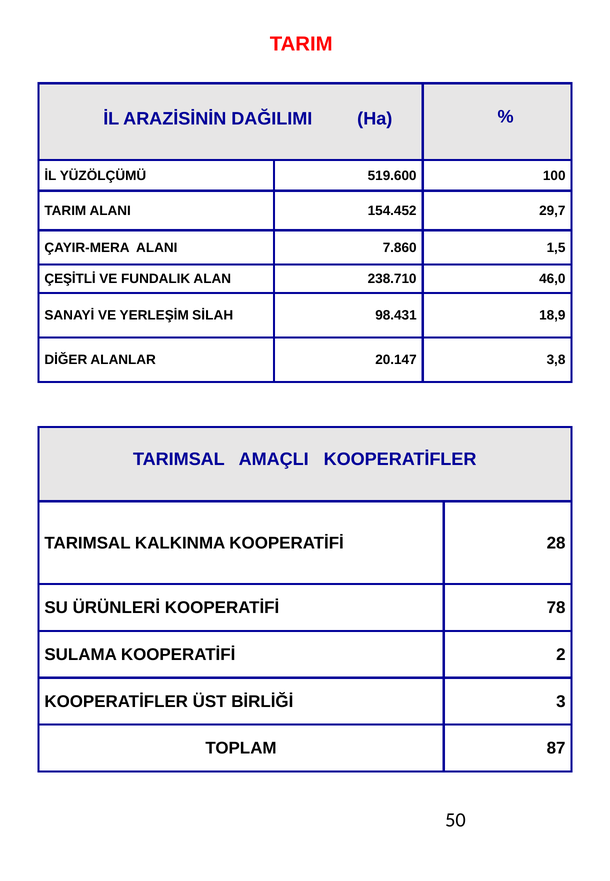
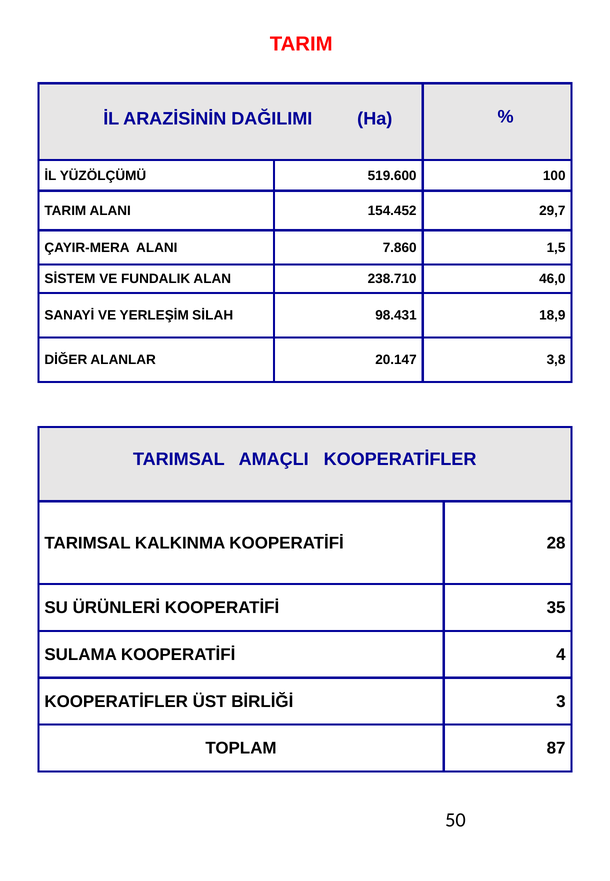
ÇEŞİTLİ: ÇEŞİTLİ -> SİSTEM (70, 279)
78: 78 -> 35 (556, 608)
2: 2 -> 4 (561, 655)
